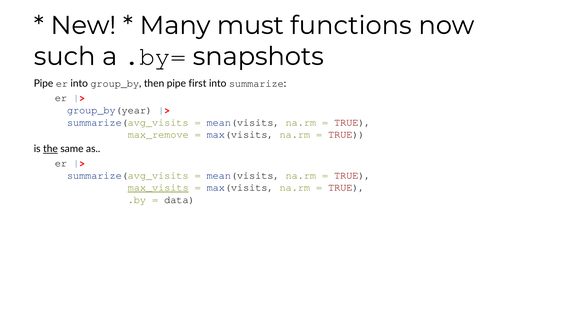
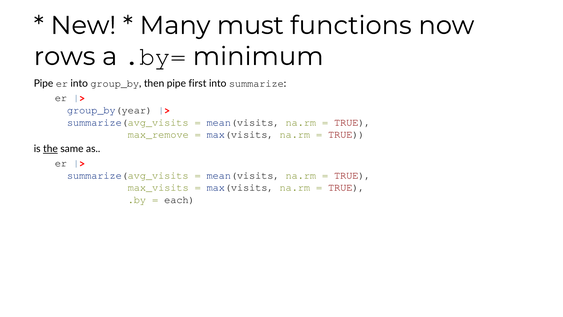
such: such -> rows (65, 56)
snapshots: snapshots -> minimum (258, 56)
max_visits underline: present -> none (158, 187)
data: data -> each (179, 200)
